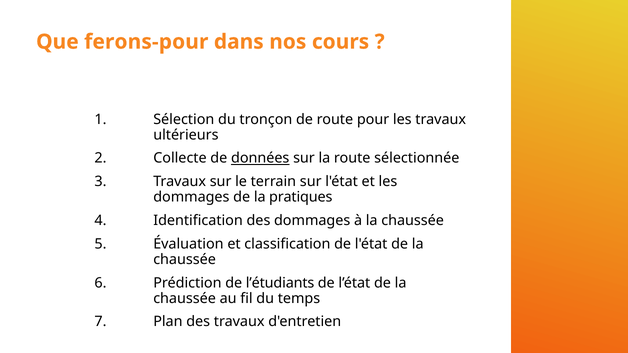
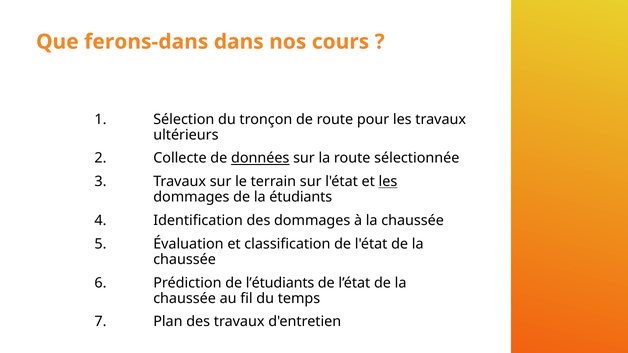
ferons-pour: ferons-pour -> ferons-dans (146, 42)
les underline: none -> present (388, 182)
pratiques: pratiques -> étudiants (301, 197)
